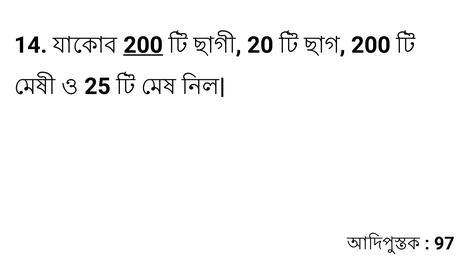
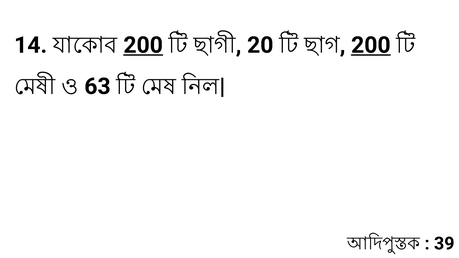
200 underline: none -> present (371, 45)
25: 25 -> 63 (97, 87)
97: 97 -> 39 (444, 244)
